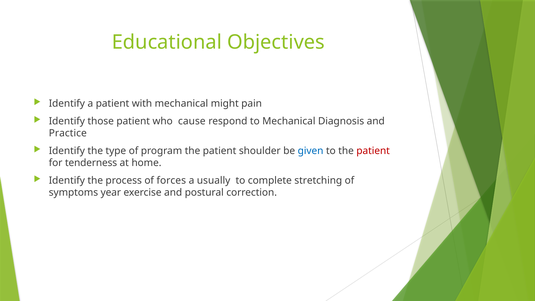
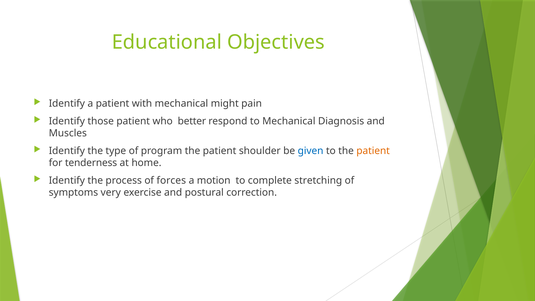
cause: cause -> better (192, 121)
Practice: Practice -> Muscles (68, 133)
patient colour: red -> orange (373, 151)
usually: usually -> motion (214, 180)
year: year -> very (111, 192)
